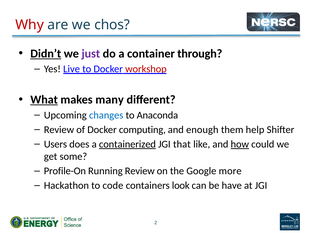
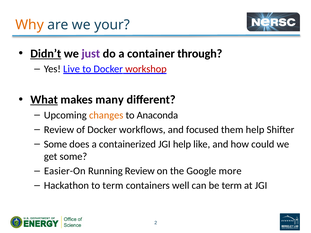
Why colour: red -> orange (30, 25)
chos: chos -> your (112, 25)
changes colour: blue -> orange (106, 115)
computing: computing -> workflows (142, 130)
enough: enough -> focused (202, 130)
Users: Users -> Some (55, 144)
containerized underline: present -> none (127, 144)
JGI that: that -> help (182, 144)
how underline: present -> none (240, 144)
Profile-On: Profile-On -> Easier-On (65, 171)
to code: code -> term (113, 186)
look: look -> well (181, 186)
be have: have -> term (232, 186)
